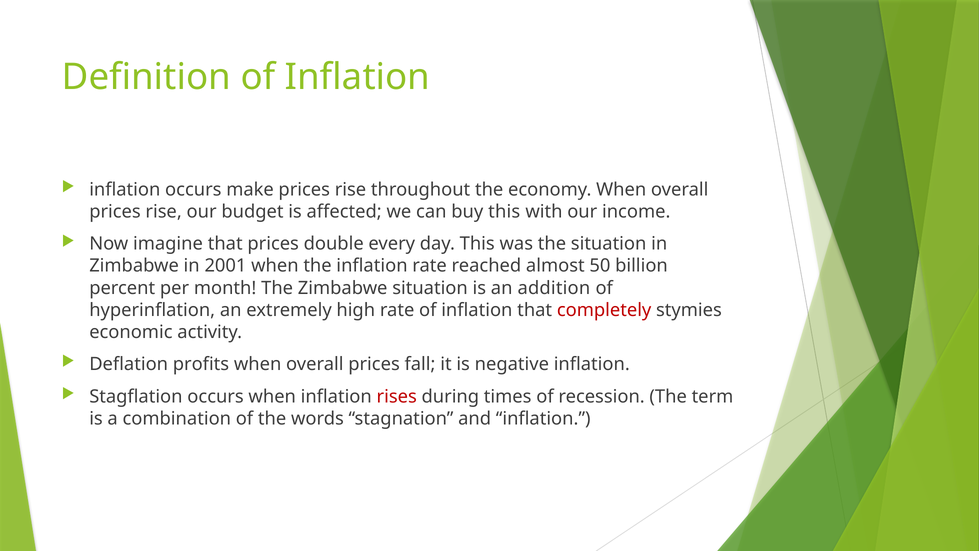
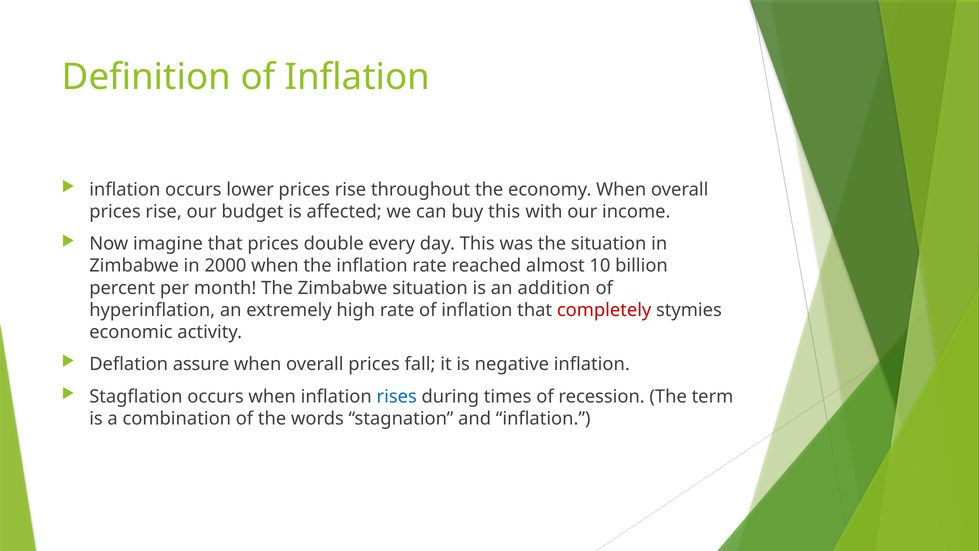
make: make -> lower (250, 189)
2001: 2001 -> 2000 (225, 266)
50: 50 -> 10 (600, 266)
profits: profits -> assure (201, 364)
rises colour: red -> blue (397, 396)
